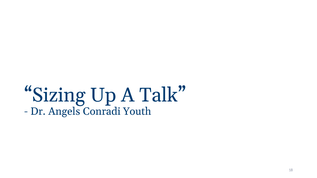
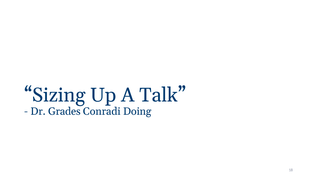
Angels: Angels -> Grades (64, 112)
Youth: Youth -> Doing (137, 112)
